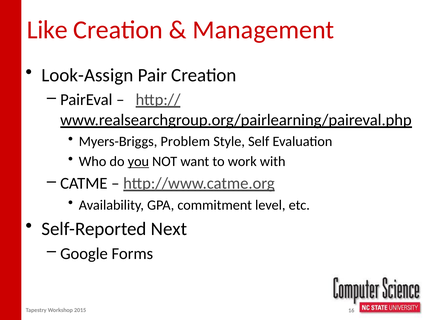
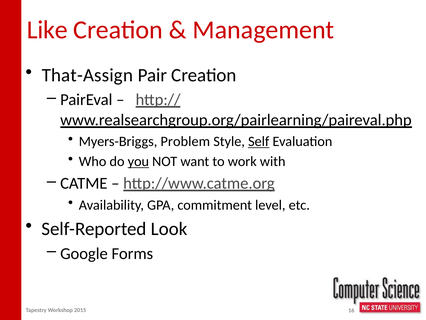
Look-Assign: Look-Assign -> That-Assign (87, 75)
Self underline: none -> present (259, 141)
Next: Next -> Look (169, 229)
